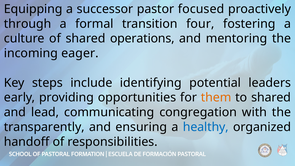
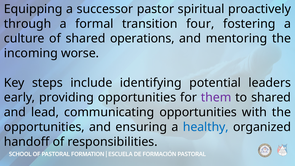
focused: focused -> spiritual (201, 9)
eager: eager -> worse (80, 53)
them colour: orange -> purple (216, 97)
communicating congregation: congregation -> opportunities (198, 112)
transparently: transparently -> opportunities (44, 127)
